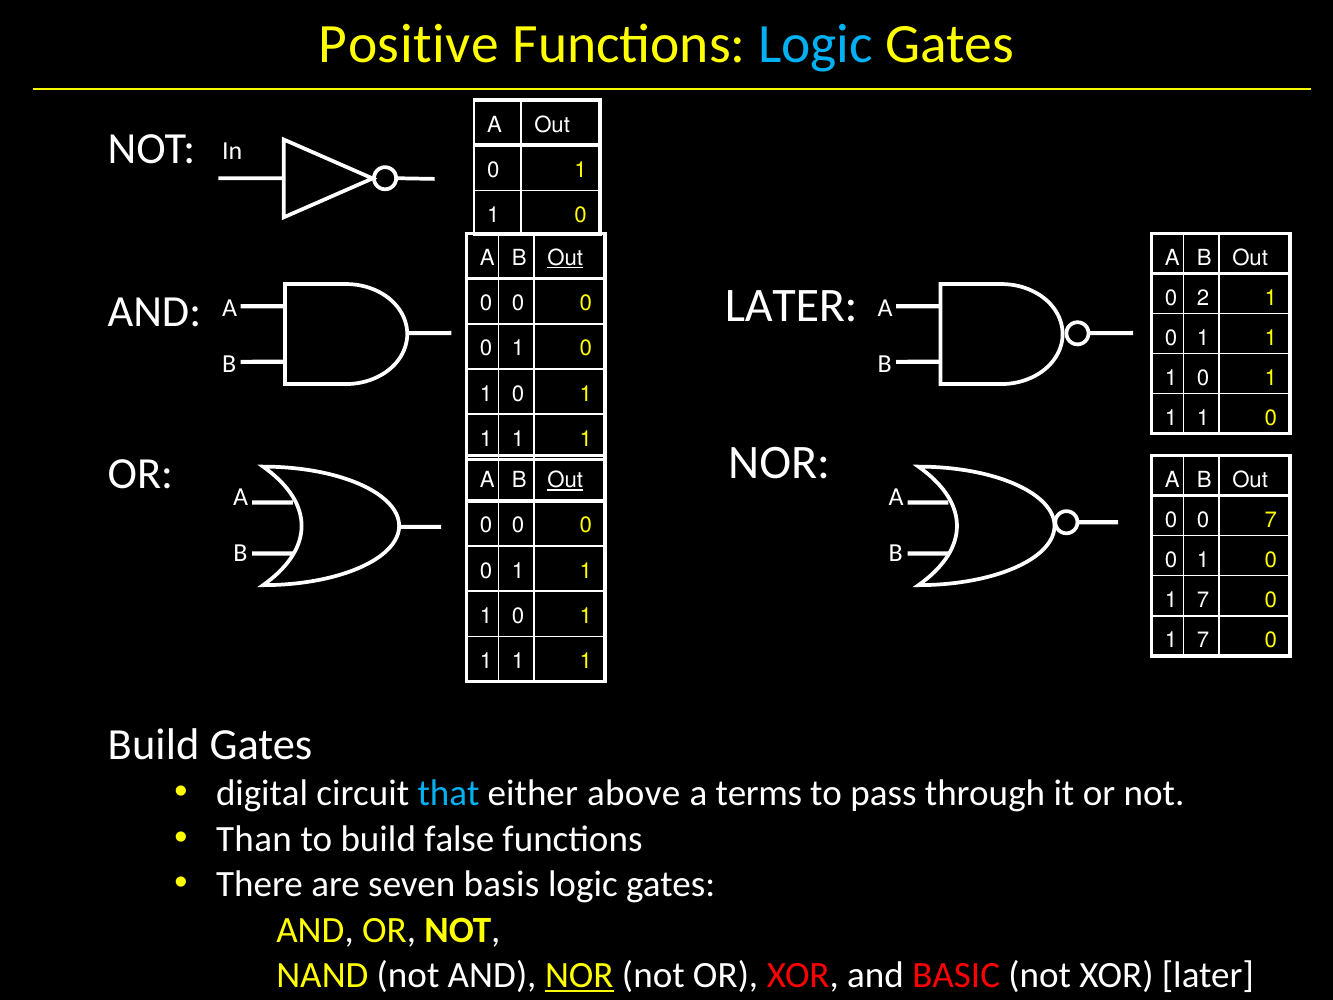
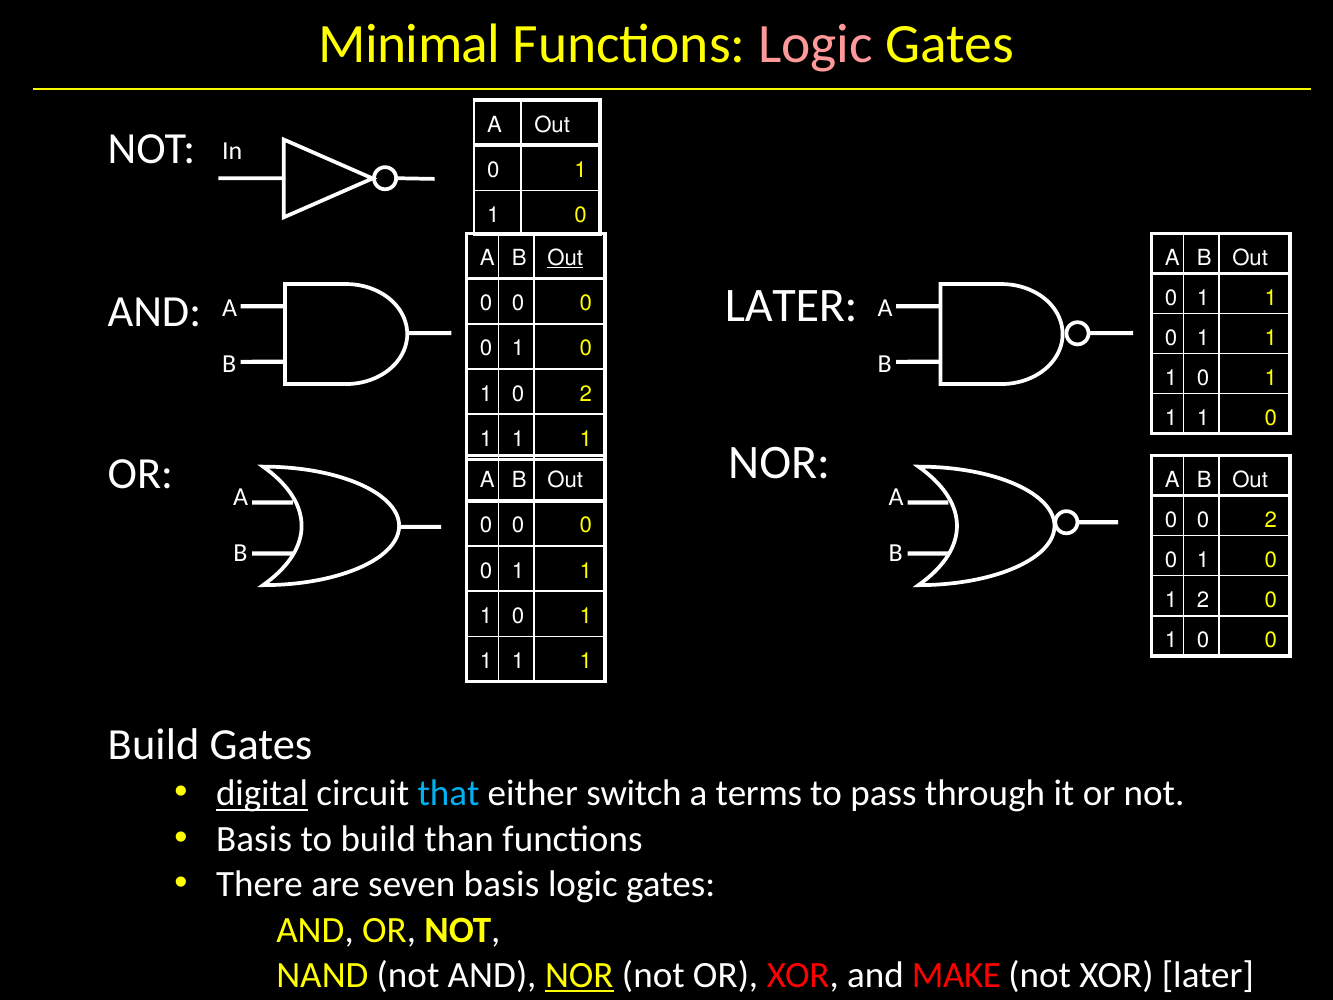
Positive: Positive -> Minimal (409, 44)
Logic colour: light blue -> pink (816, 44)
2: 2 -> 1 (1203, 298)
1: 1 -> 2 (586, 394)
Out underline: present -> none (565, 480)
0 0 7: 7 -> 2 (1271, 520)
7: 7 -> 2 (1203, 600)
7: 7 -> 0 (1203, 640)
digital underline: none -> present (262, 794)
above: above -> switch (634, 794)
Than: Than -> Basis (254, 839)
false: false -> than (459, 839)
BASIC: BASIC -> MAKE (956, 975)
